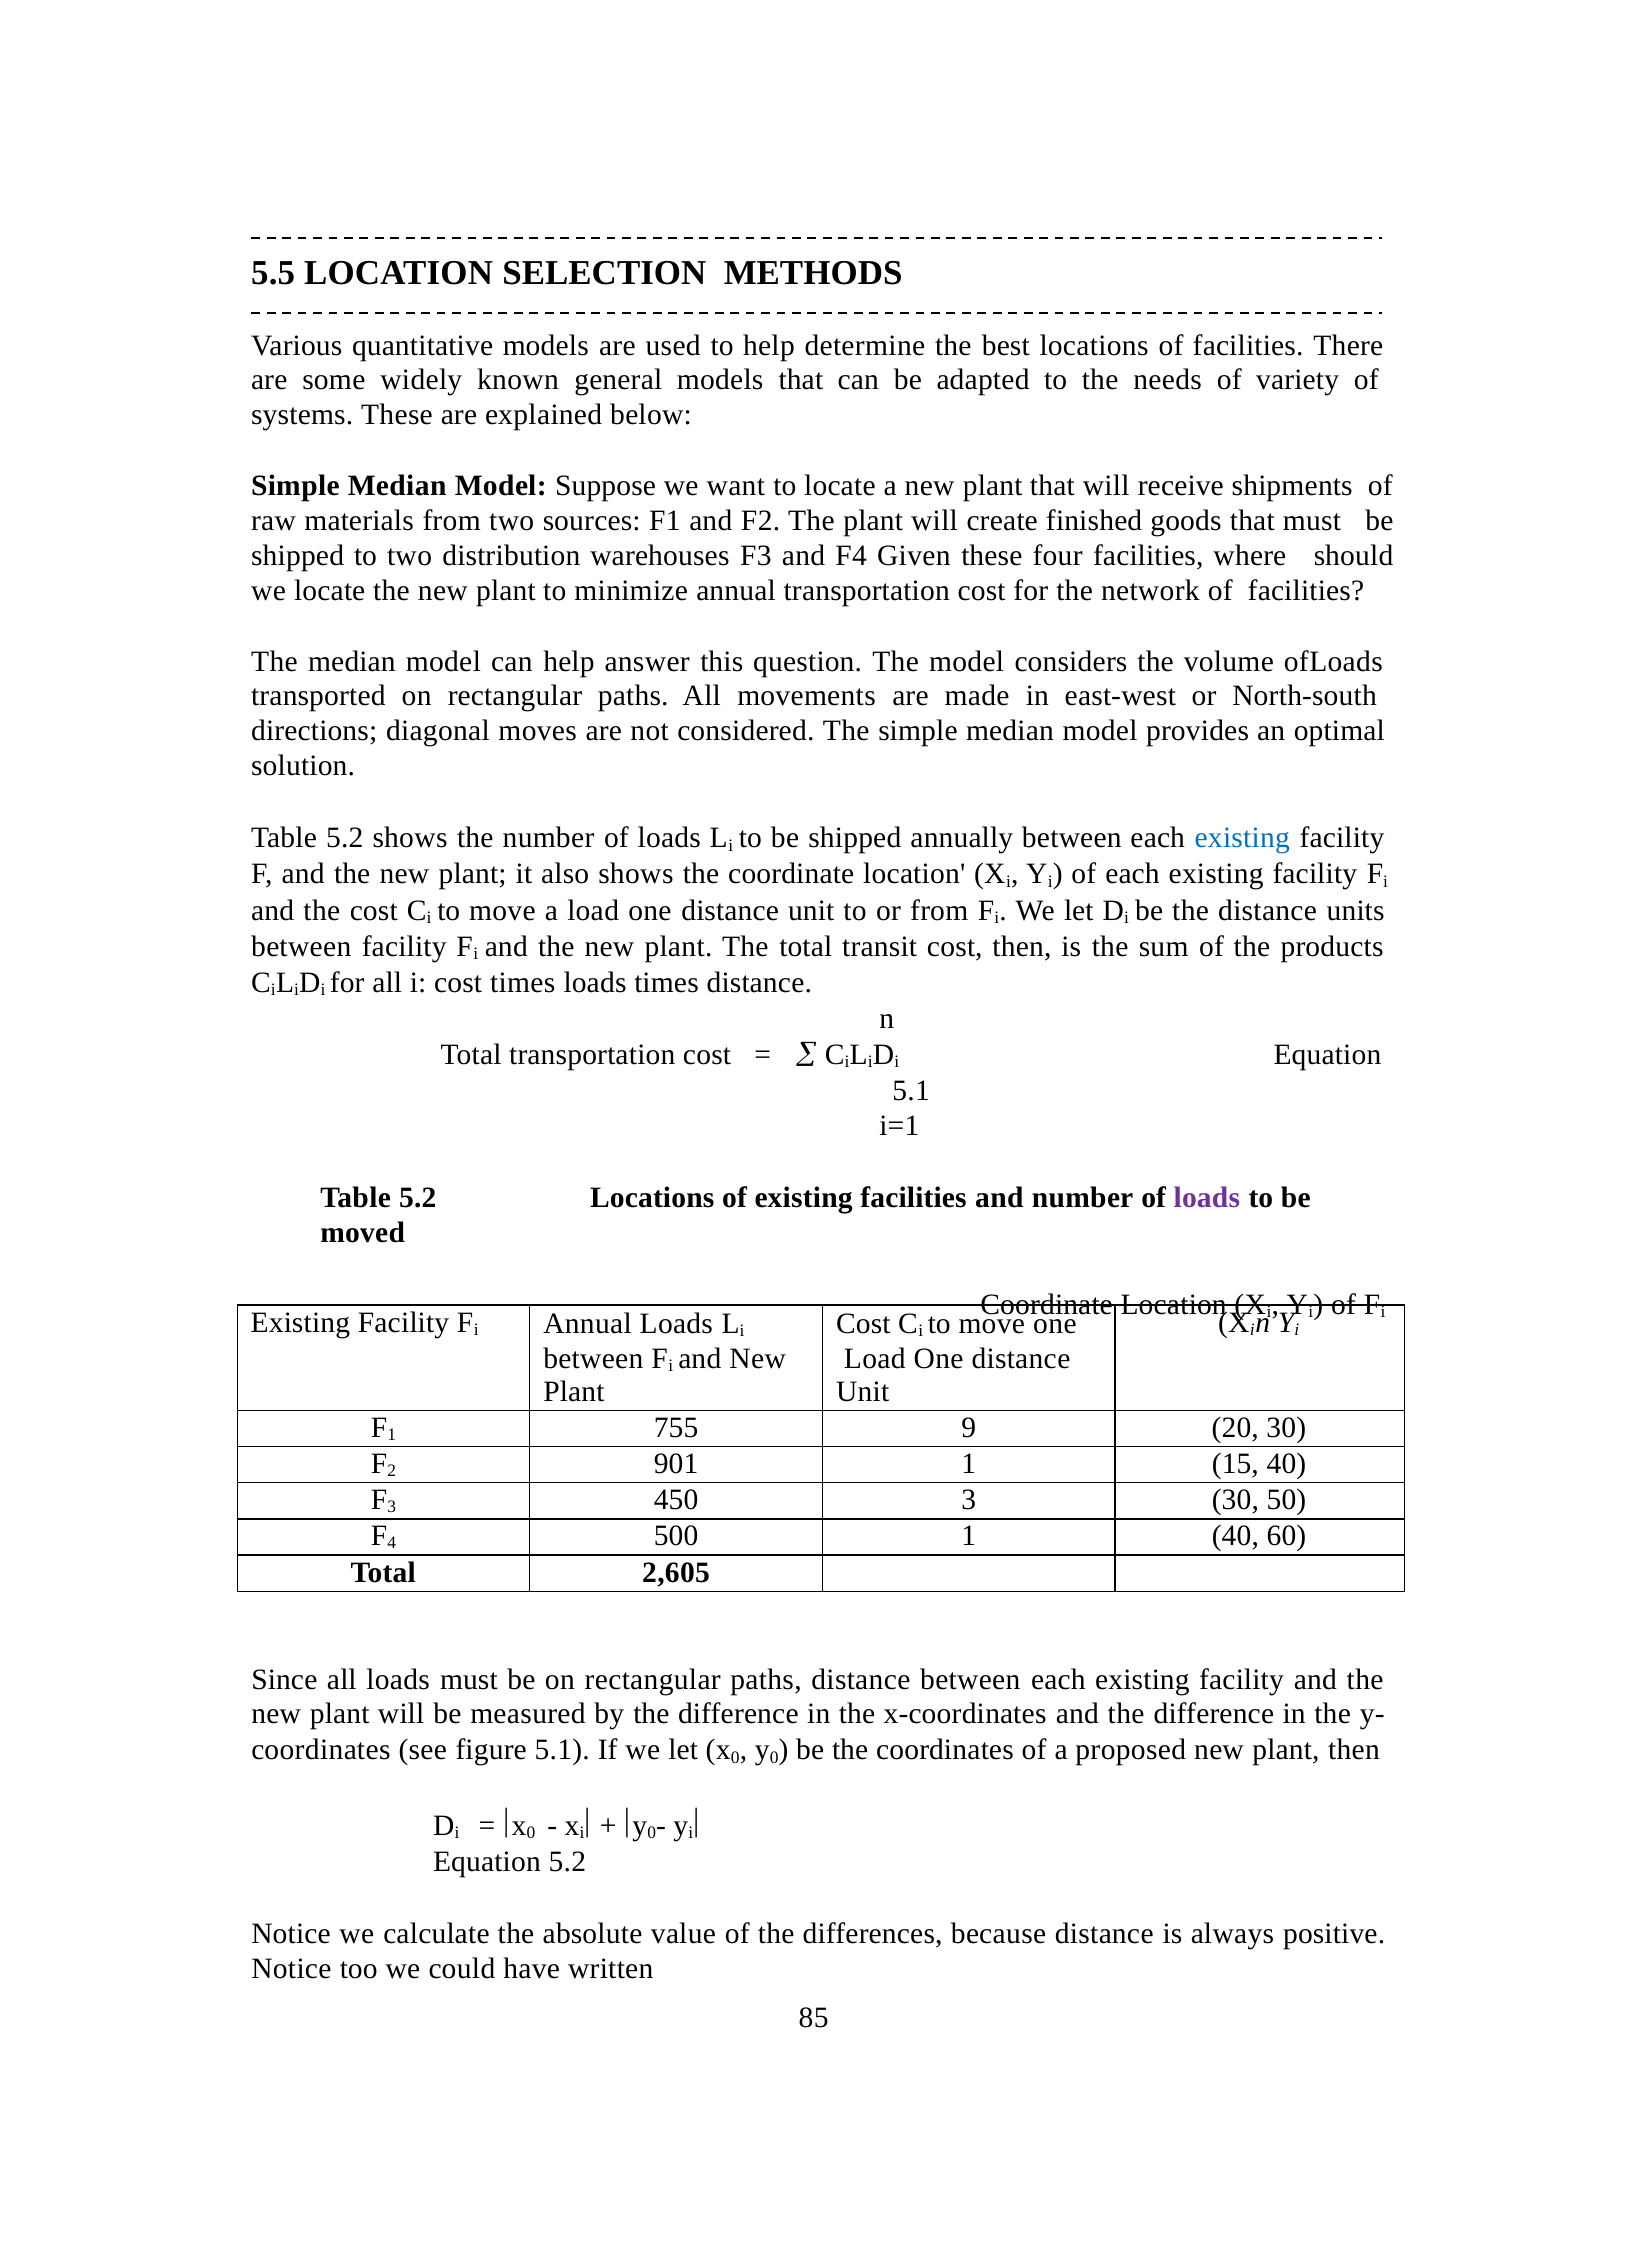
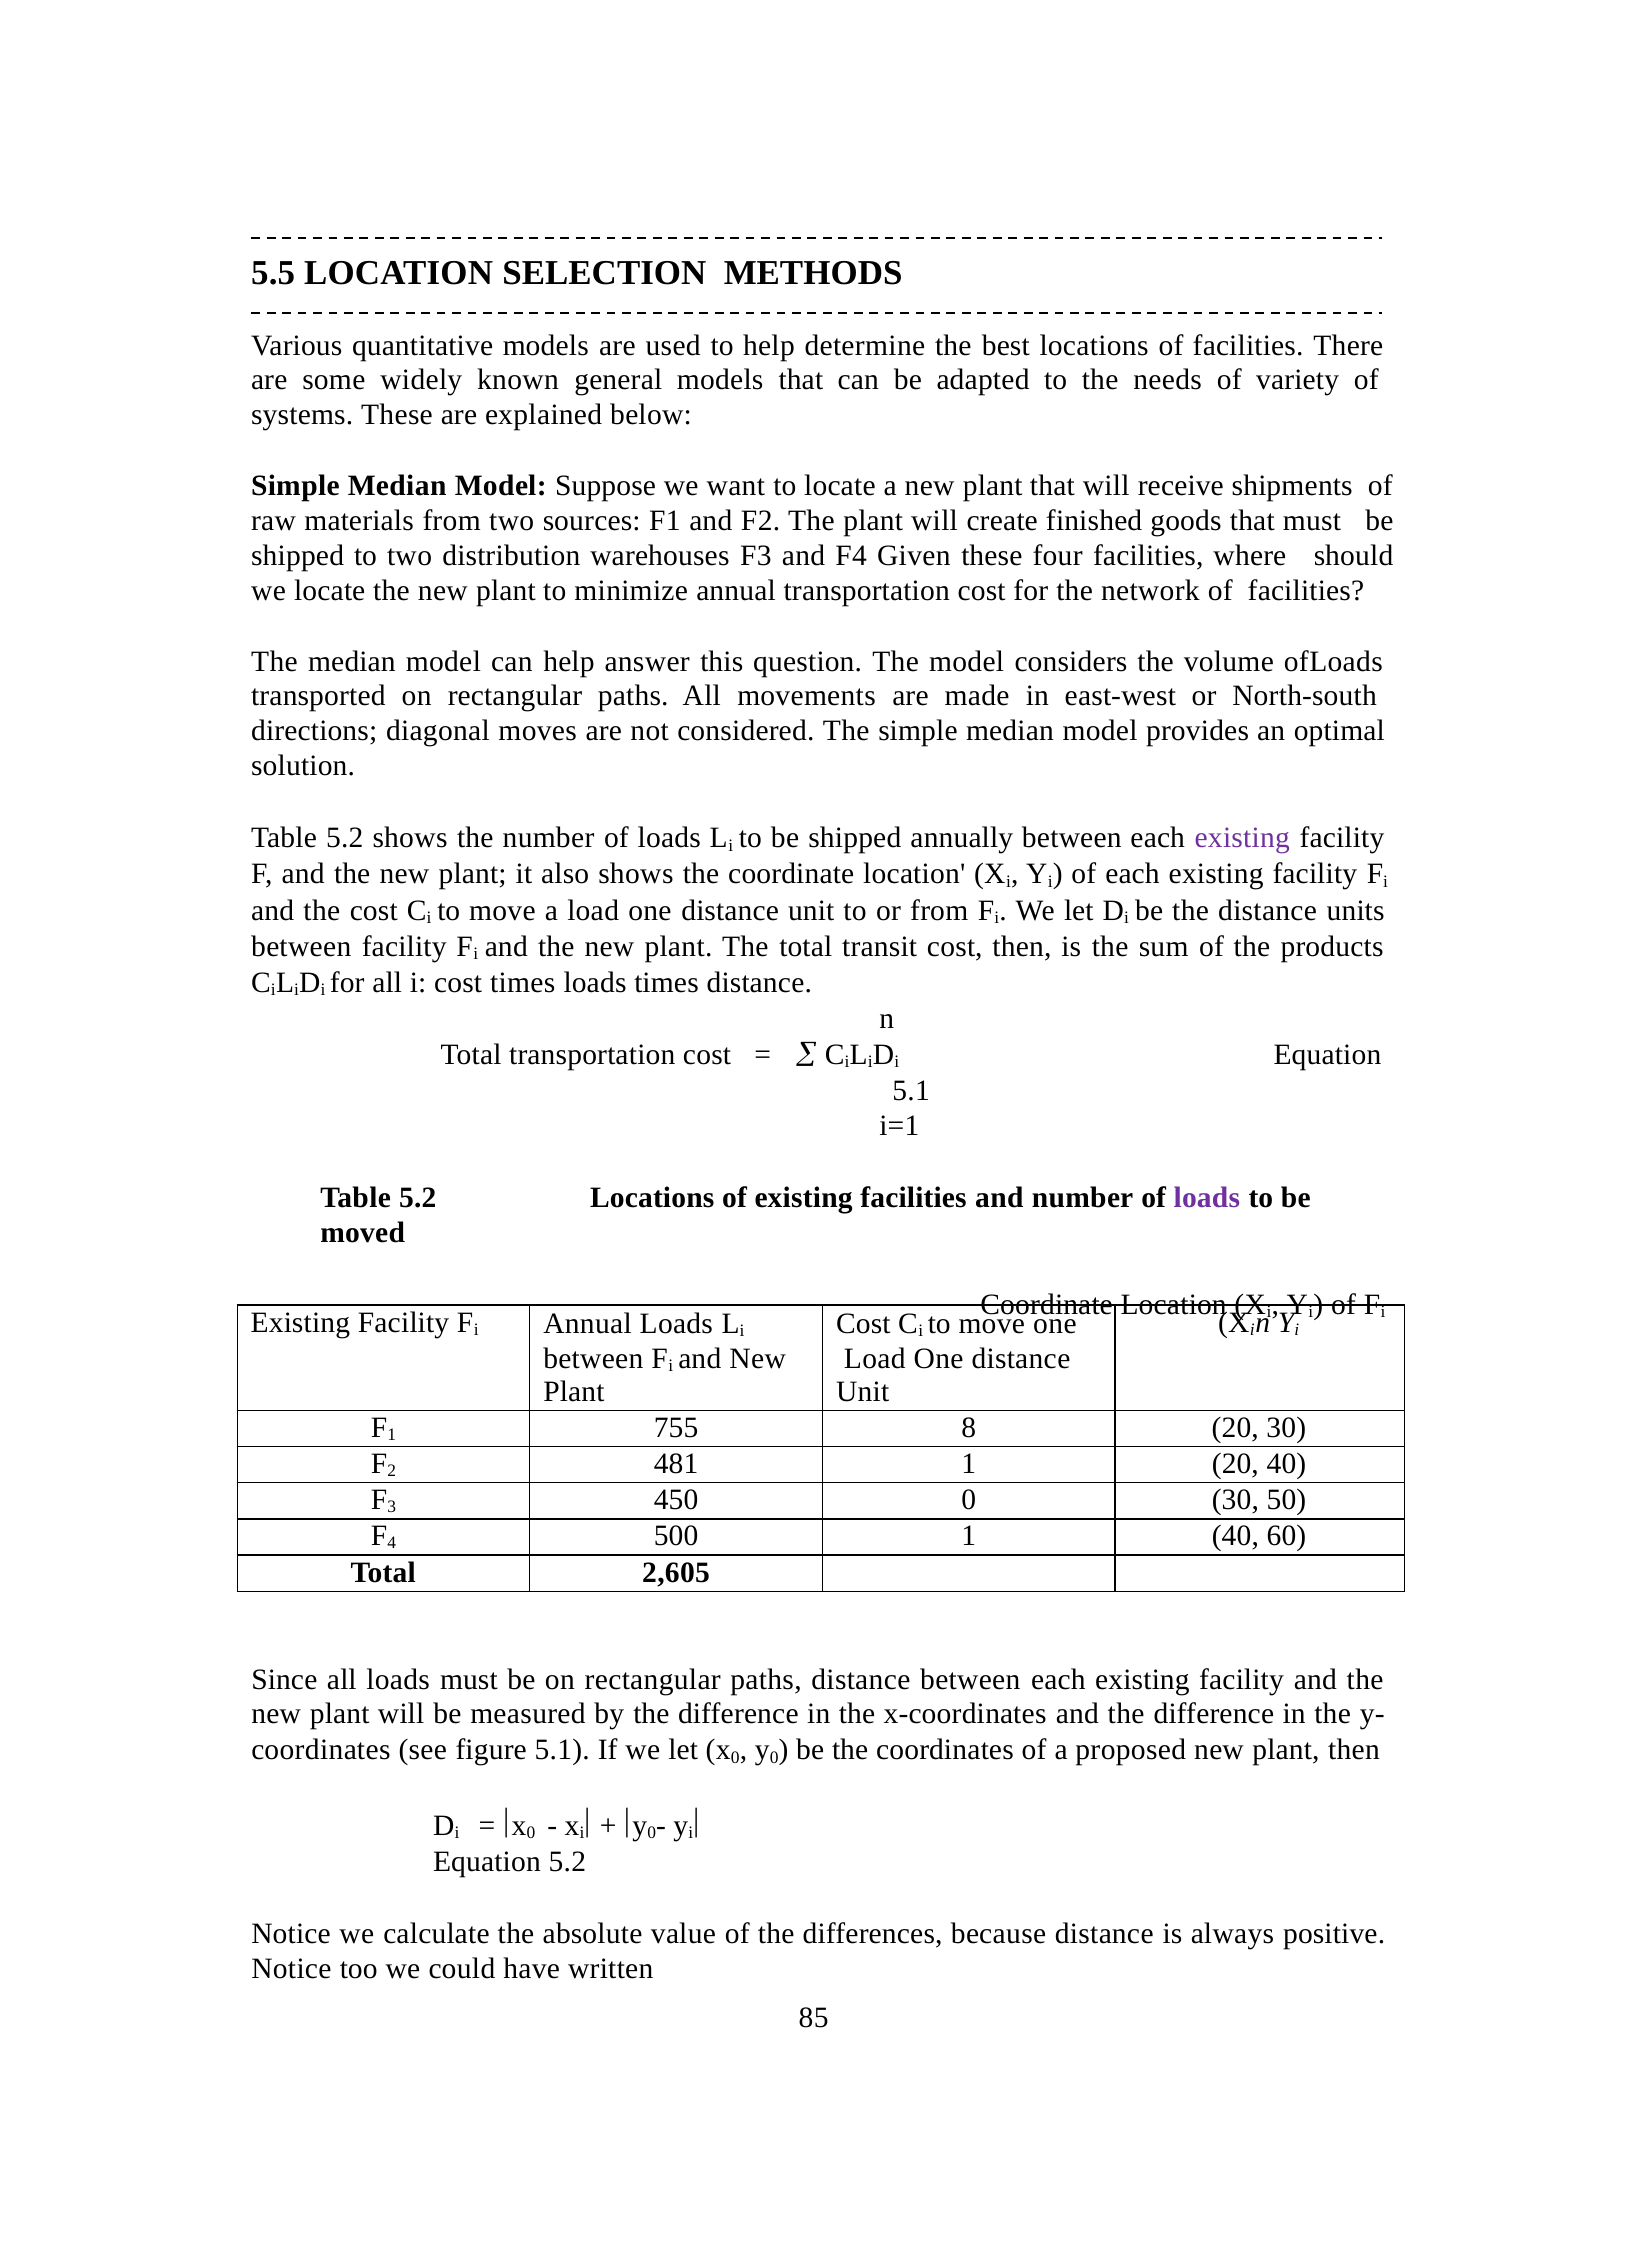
existing colour: blue -> purple (1242, 838)
9: 9 -> 8 (969, 1428)
901: 901 -> 481 (676, 1464)
1 15: 15 -> 20 (1235, 1464)
450 3: 3 -> 0 (969, 1500)
